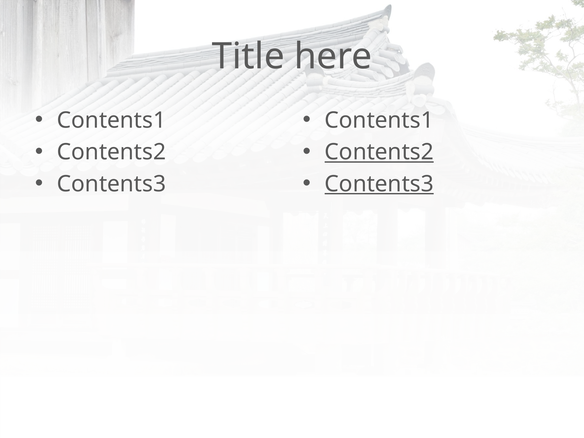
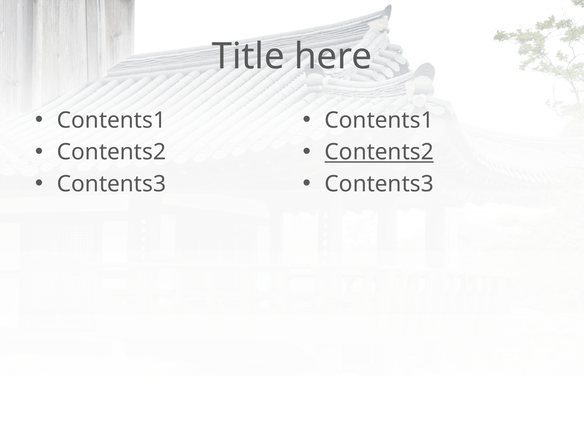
Contents3 underline: present -> none (379, 184)
